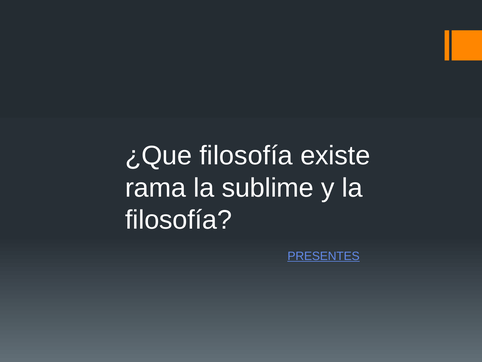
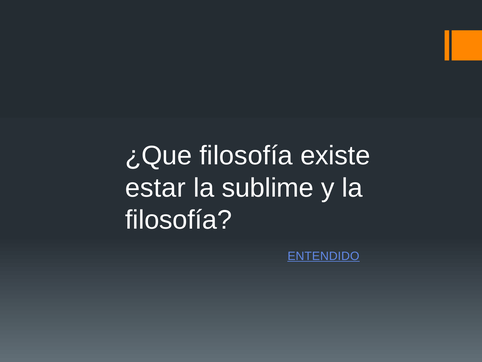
rama: rama -> estar (155, 188)
PRESENTES: PRESENTES -> ENTENDIDO (323, 256)
